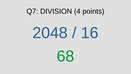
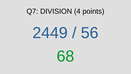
2048: 2048 -> 2449 (50, 33)
16: 16 -> 56 (90, 33)
